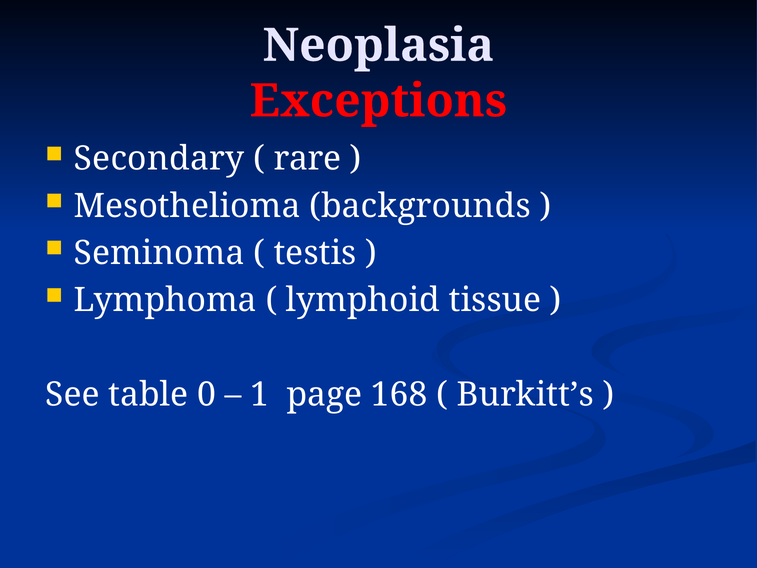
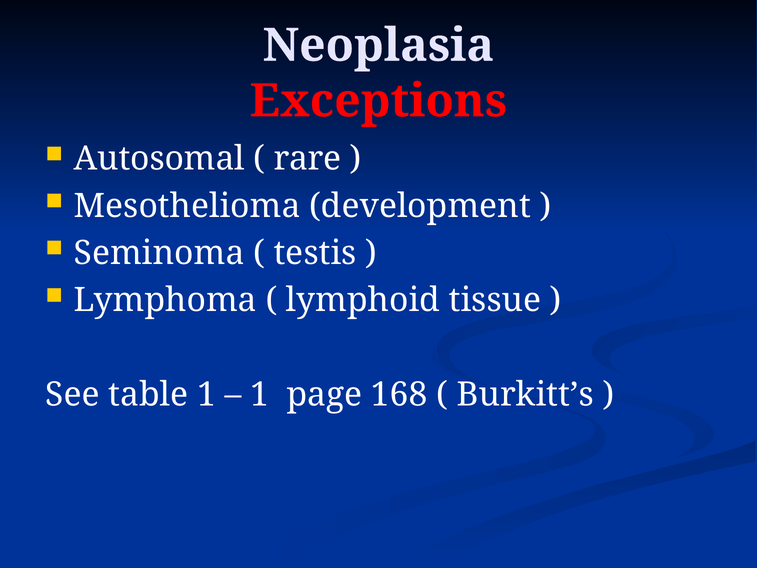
Secondary: Secondary -> Autosomal (159, 159)
backgrounds: backgrounds -> development (420, 206)
table 0: 0 -> 1 (206, 394)
